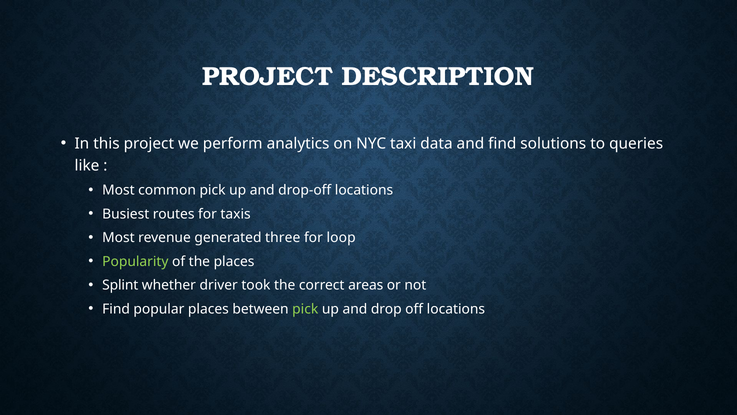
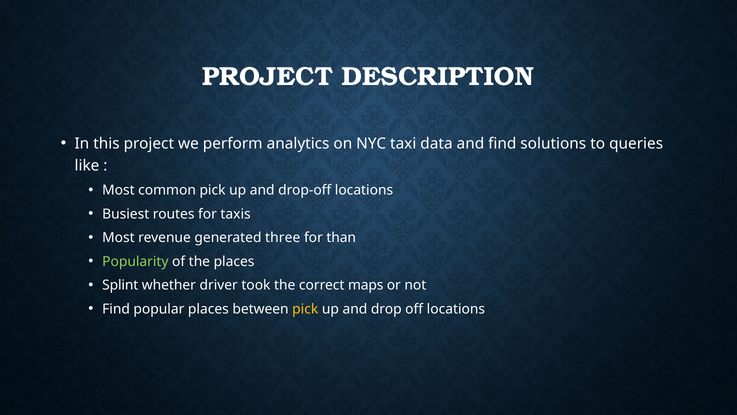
loop: loop -> than (341, 238)
areas: areas -> maps (366, 285)
pick colour: light green -> yellow (305, 309)
